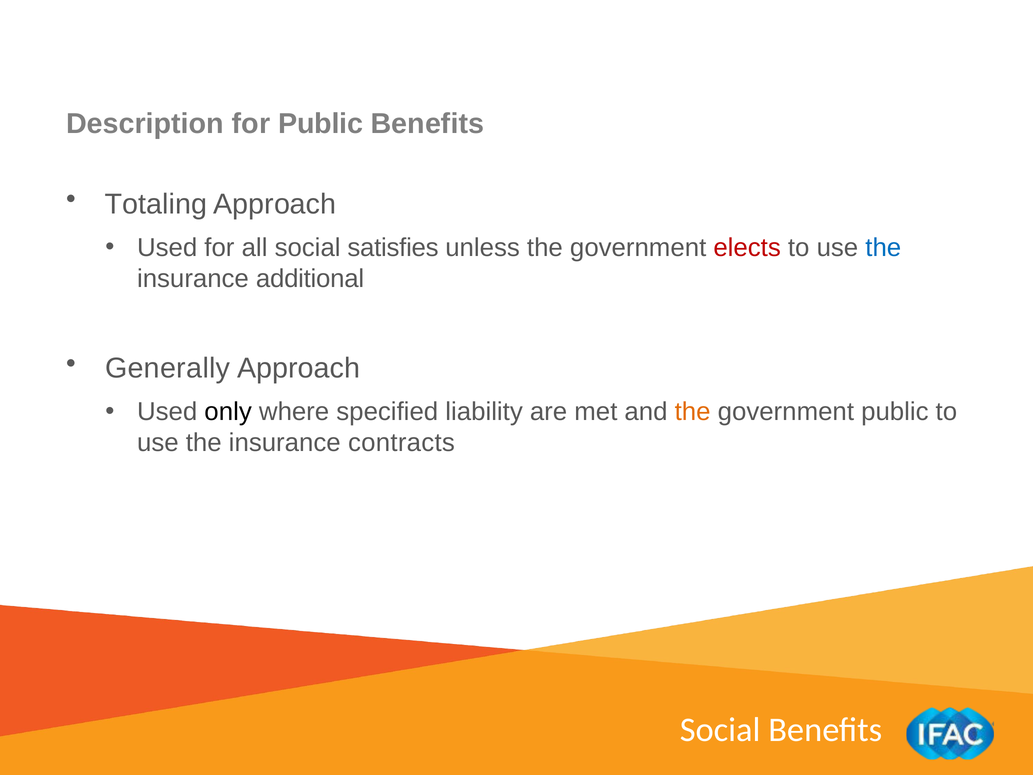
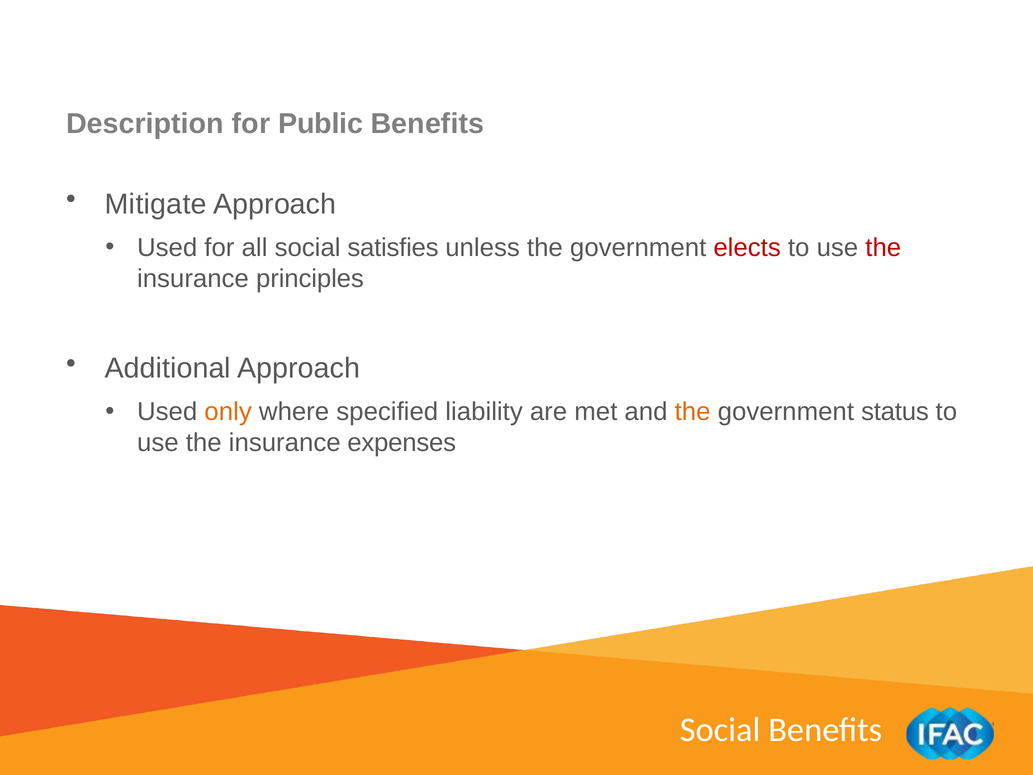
Totaling: Totaling -> Mitigate (156, 204)
the colour: blue -> red (883, 248)
additional: additional -> principles (310, 279)
Generally: Generally -> Additional (168, 368)
only colour: black -> orange (228, 412)
government public: public -> status (895, 412)
contracts: contracts -> expenses (402, 443)
